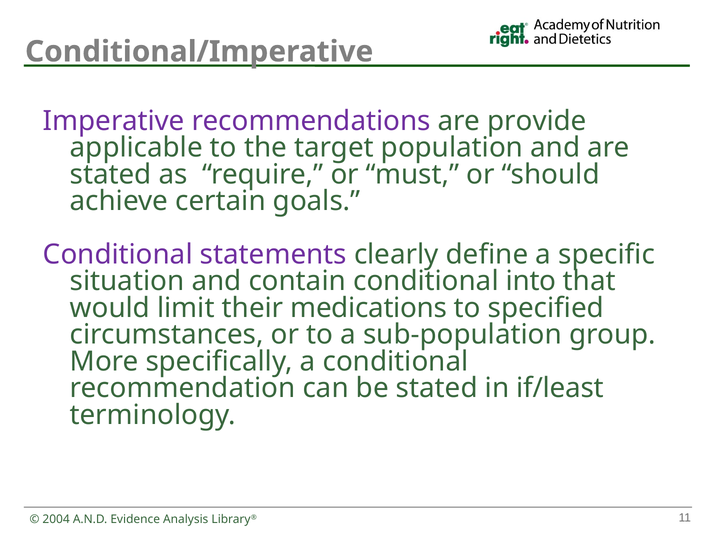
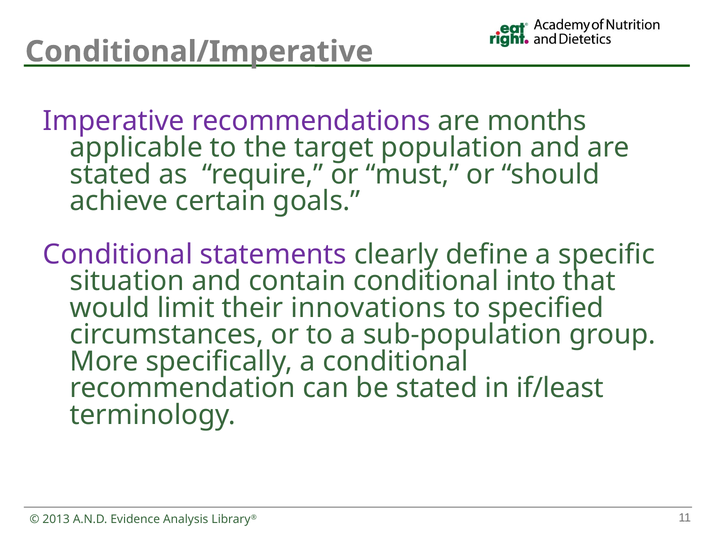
provide: provide -> months (537, 121)
medications: medications -> innovations (368, 308)
2004: 2004 -> 2013 (56, 520)
